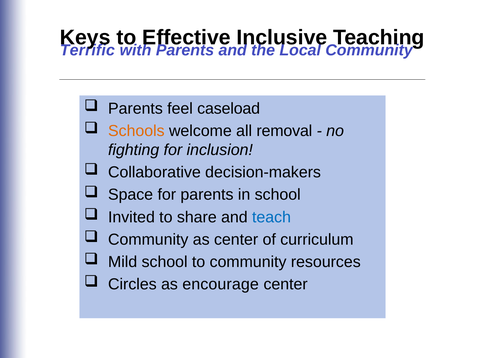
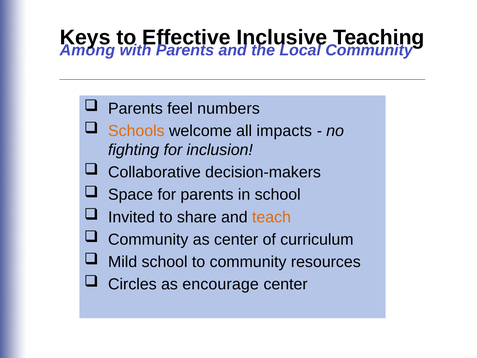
Terrific: Terrific -> Among (87, 50)
caseload: caseload -> numbers (229, 108)
removal: removal -> impacts (284, 131)
teach colour: blue -> orange (271, 217)
